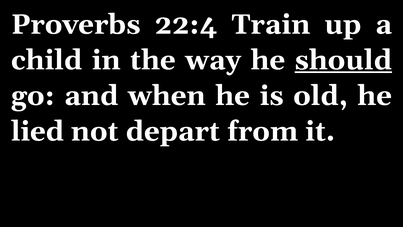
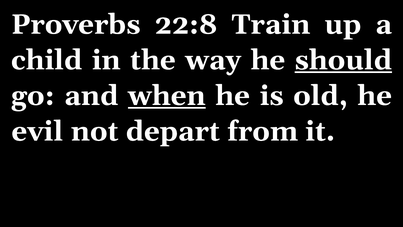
22:4: 22:4 -> 22:8 (186, 25)
when underline: none -> present (167, 96)
lied: lied -> evil (37, 131)
